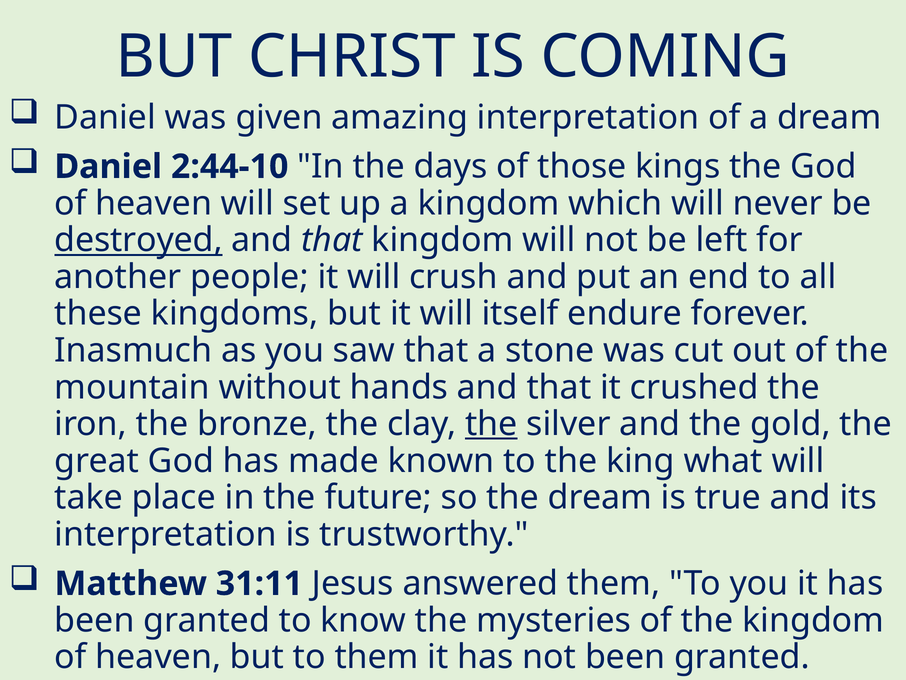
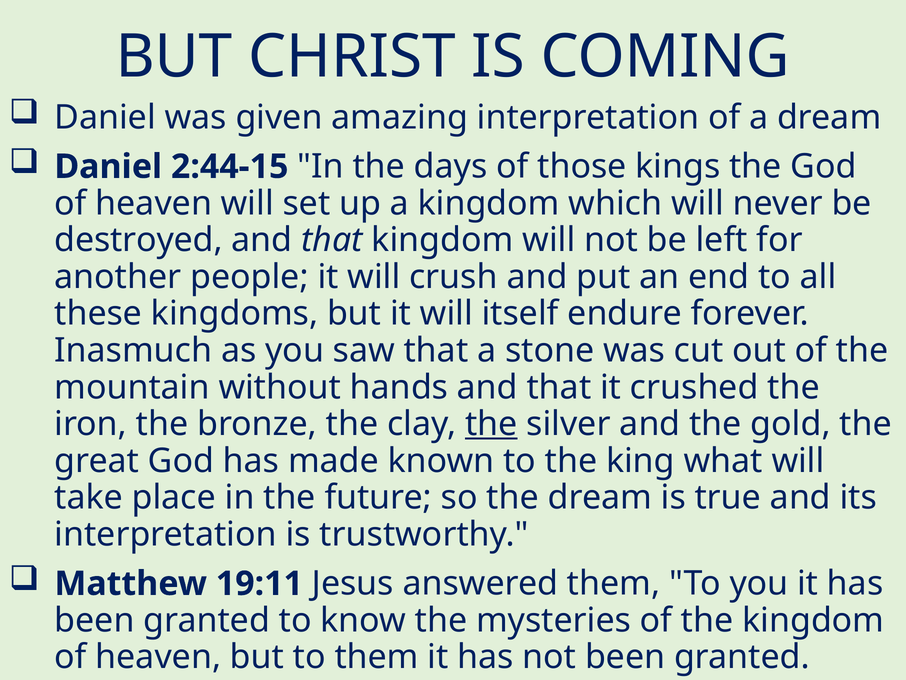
2:44-10: 2:44-10 -> 2:44-15 (230, 167)
destroyed underline: present -> none (139, 240)
31:11: 31:11 -> 19:11 (259, 583)
